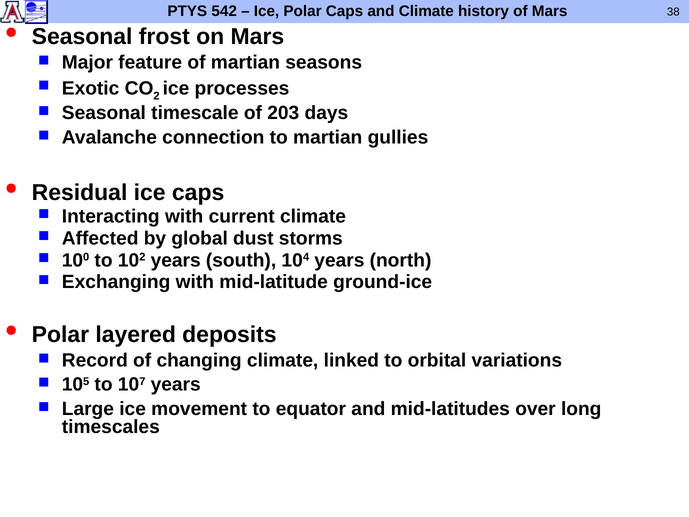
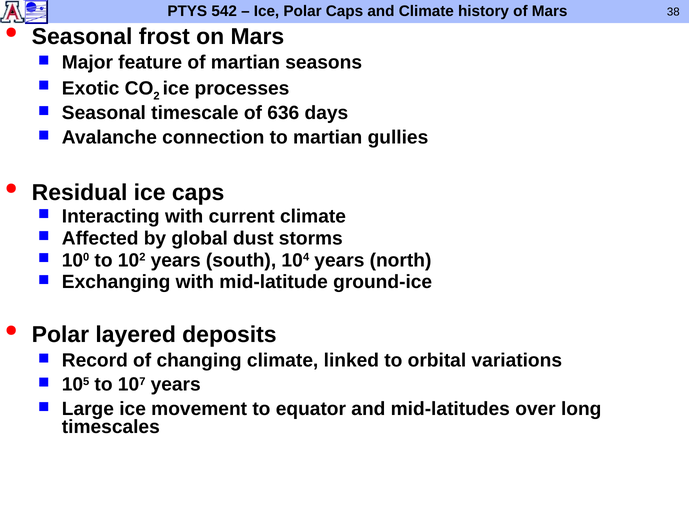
203: 203 -> 636 (283, 113)
